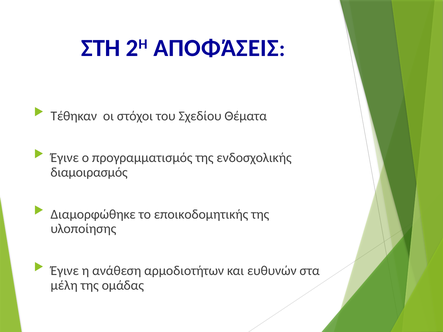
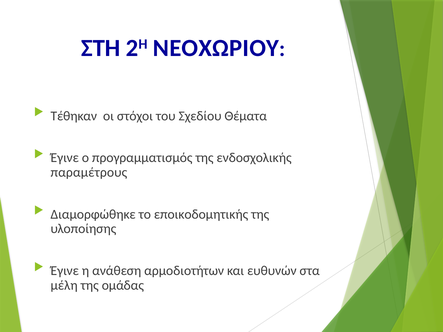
ΑΠΟΦΆΣΕΙΣ: ΑΠΟΦΆΣΕΙΣ -> ΝΕΟΧΩΡΙΟΥ (216, 48)
διαμοιρασμός: διαμοιρασμός -> παραμέτρους (89, 172)
